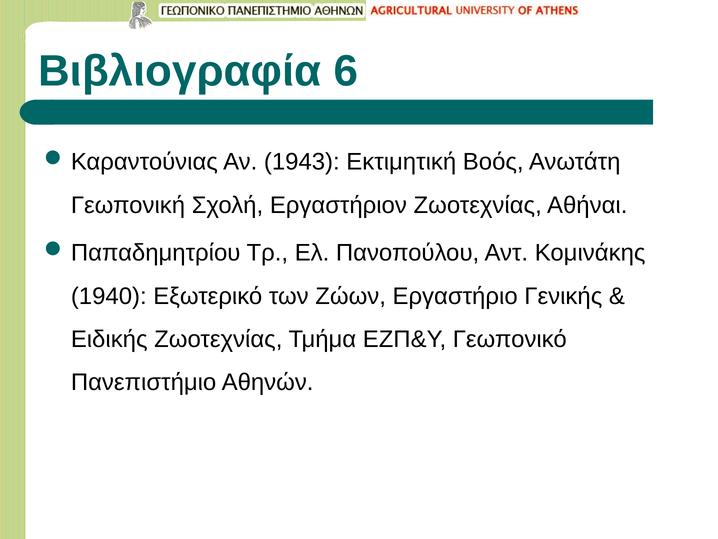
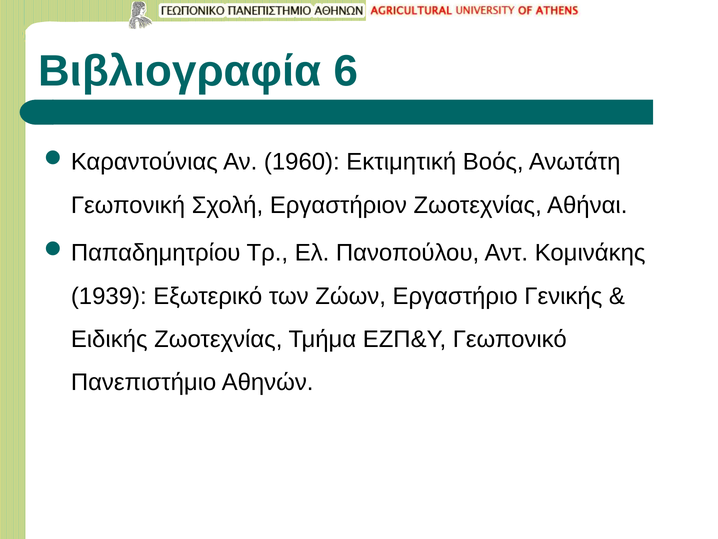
1943: 1943 -> 1960 (302, 162)
1940: 1940 -> 1939 (109, 296)
